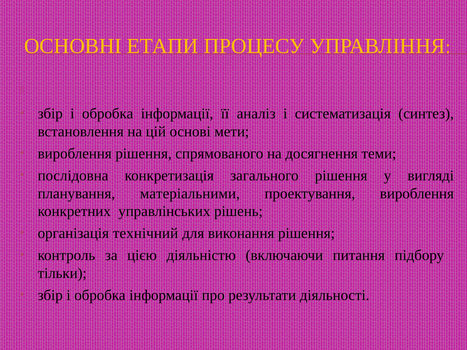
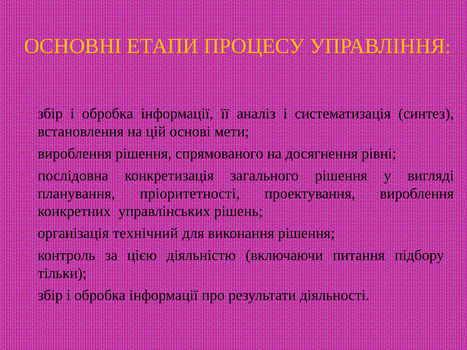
теми: теми -> рівні (379, 154)
матеріальними: матеріальними -> пріоритетності (190, 194)
